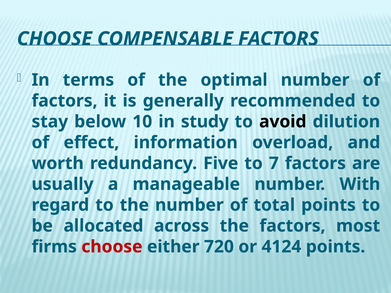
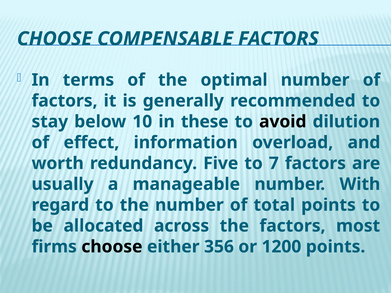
study: study -> these (205, 122)
choose colour: red -> black (112, 247)
720: 720 -> 356 (219, 247)
4124: 4124 -> 1200 (281, 247)
